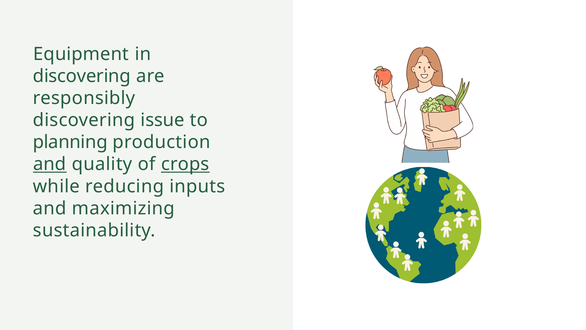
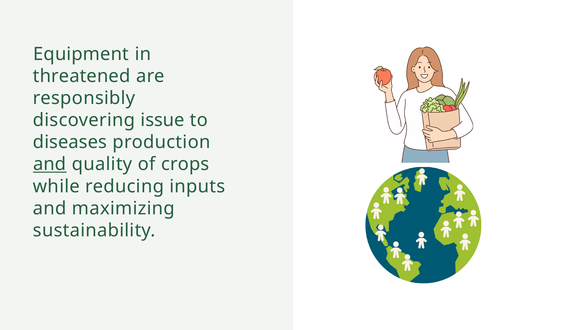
discovering: discovering -> threatened (82, 76)
planning: planning -> diseases (70, 142)
crops underline: present -> none (185, 164)
